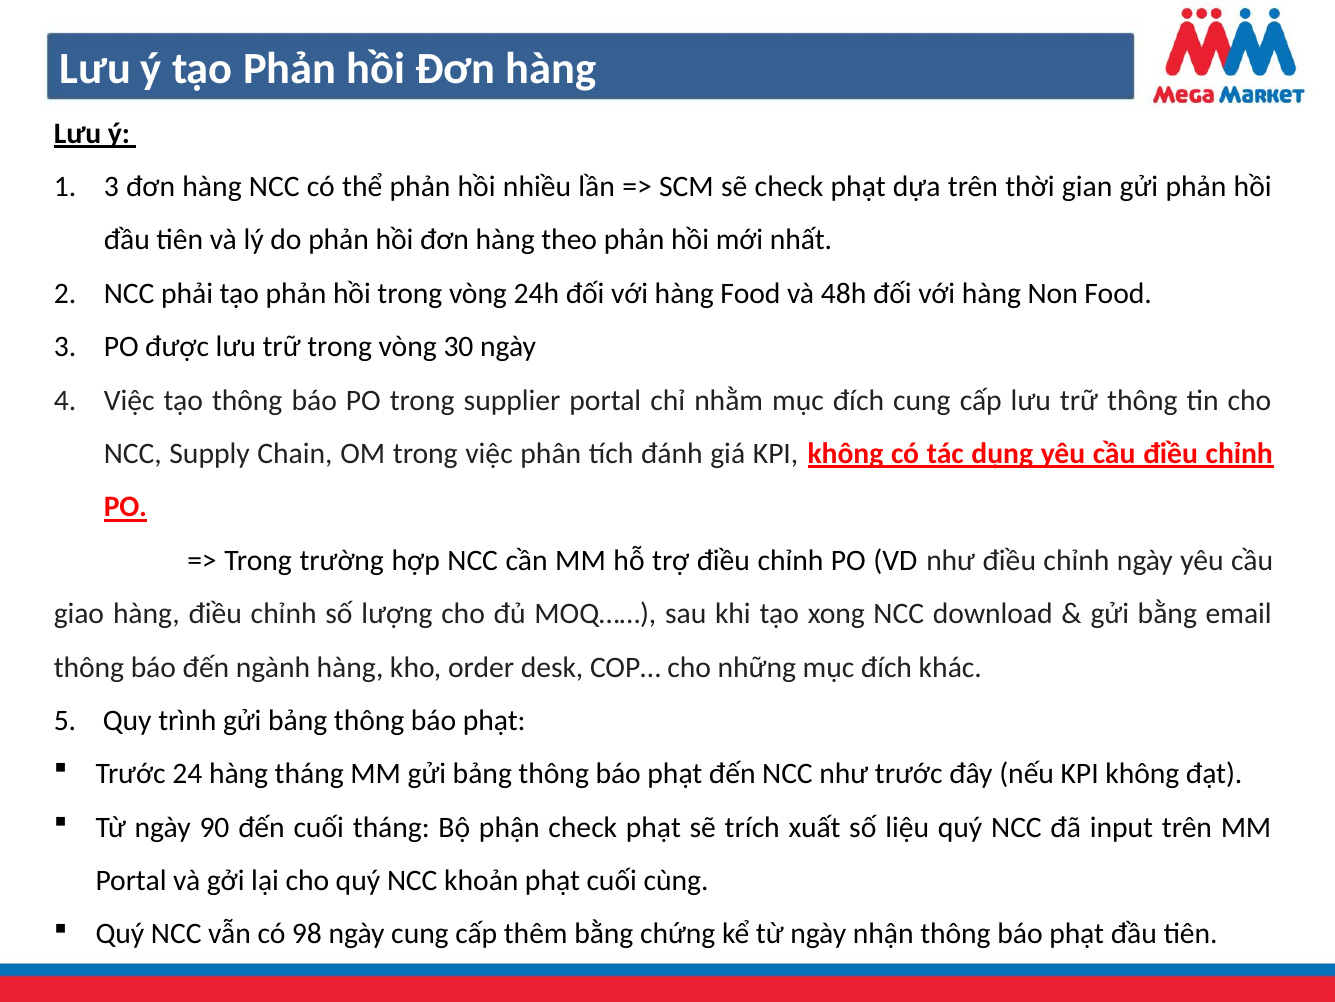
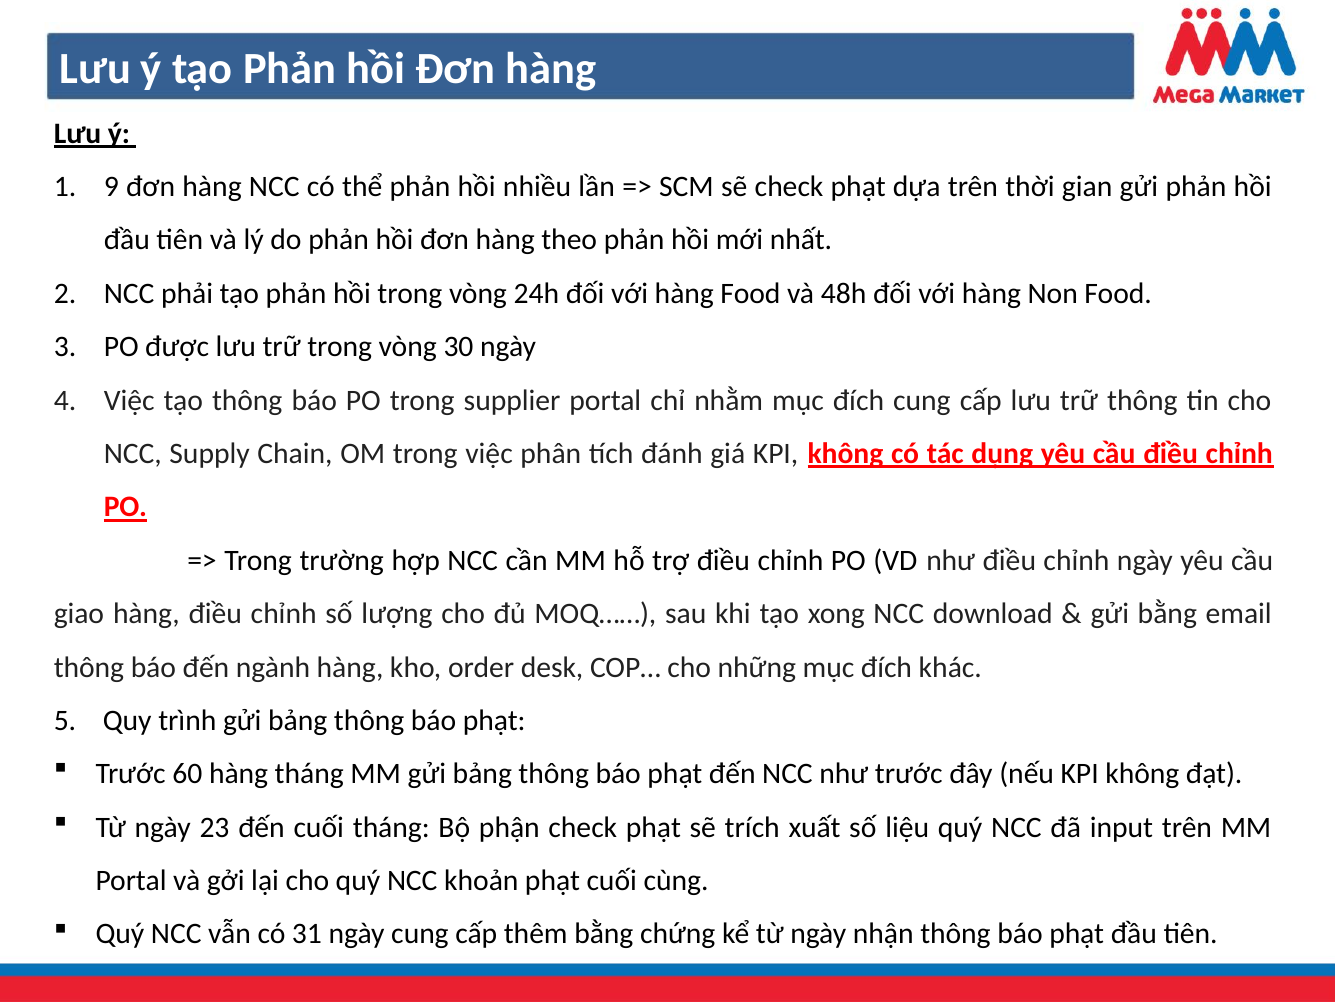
1 3: 3 -> 9 (111, 187)
24: 24 -> 60 (187, 773)
90: 90 -> 23 (214, 827)
98: 98 -> 31 (307, 933)
